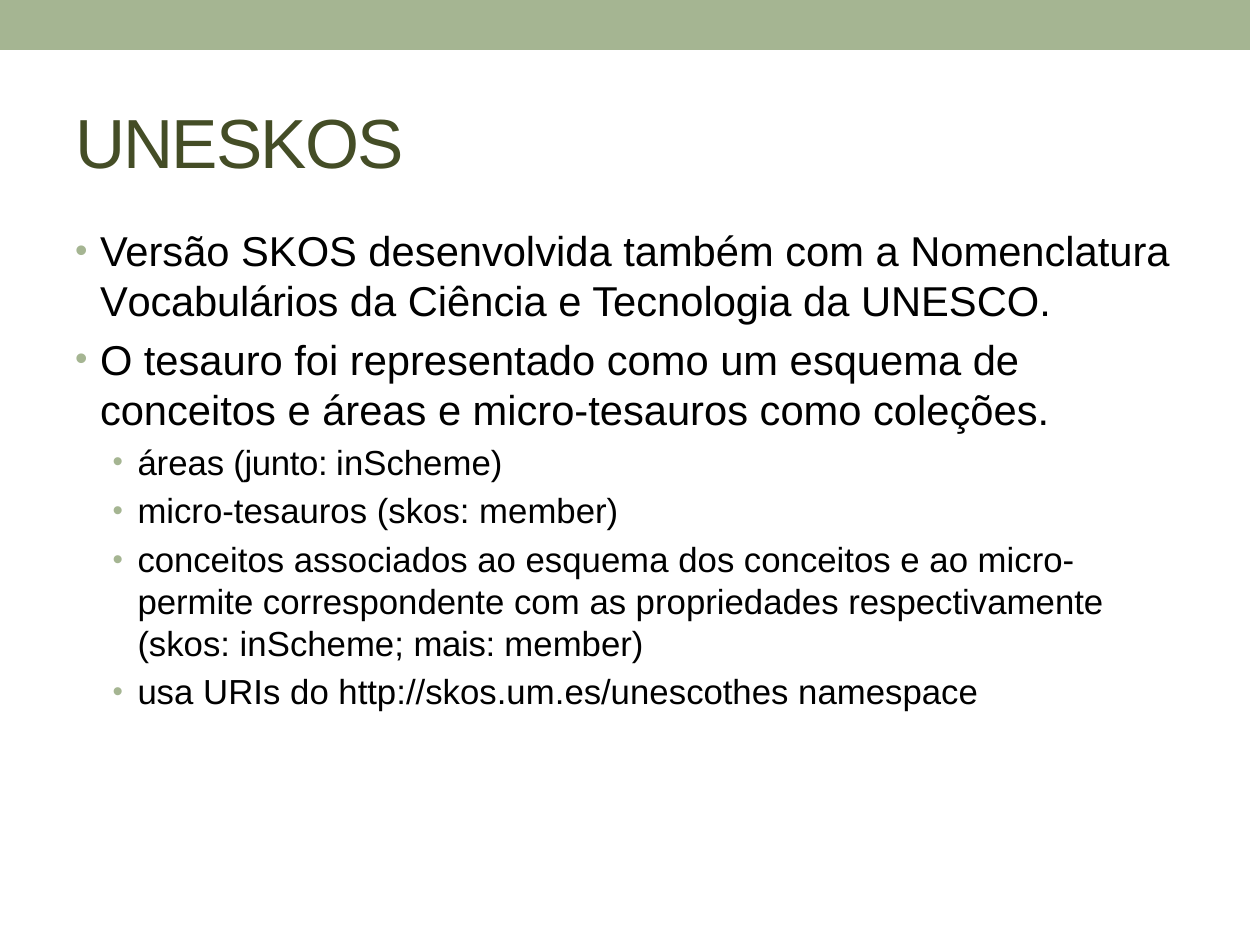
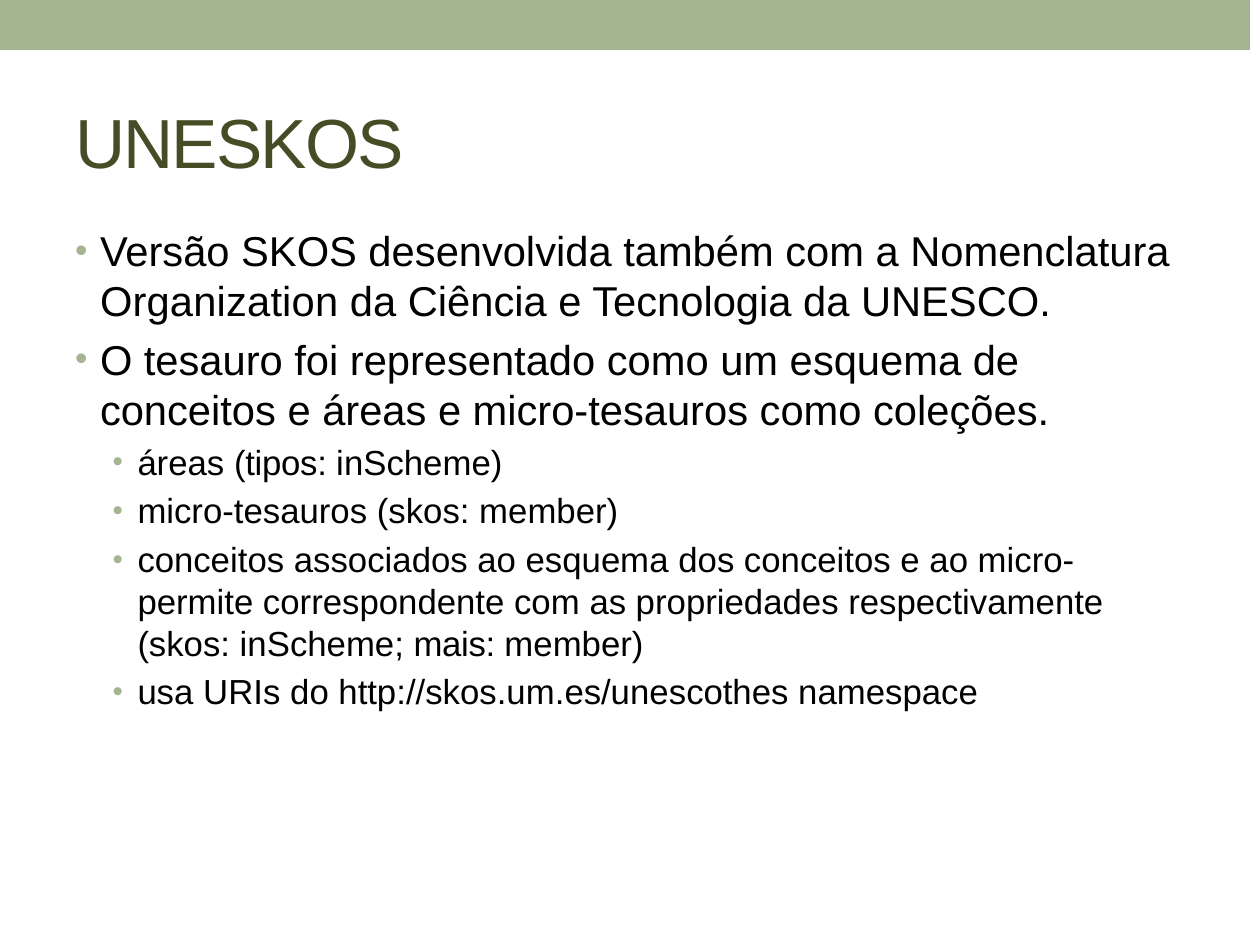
Vocabulários: Vocabulários -> Organization (219, 303)
junto: junto -> tipos (280, 464)
